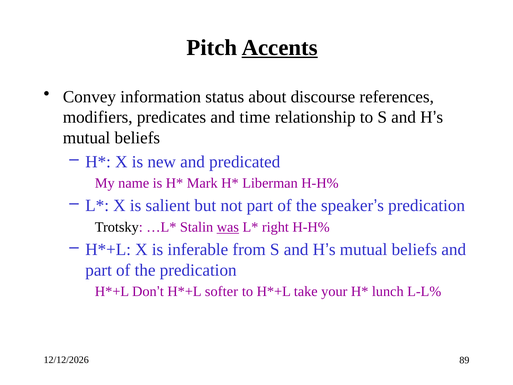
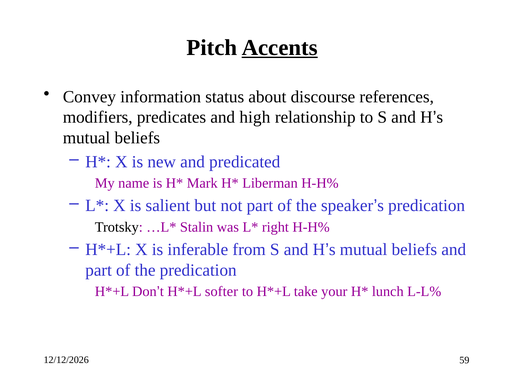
time: time -> high (255, 117)
was underline: present -> none (228, 227)
89: 89 -> 59 (464, 360)
